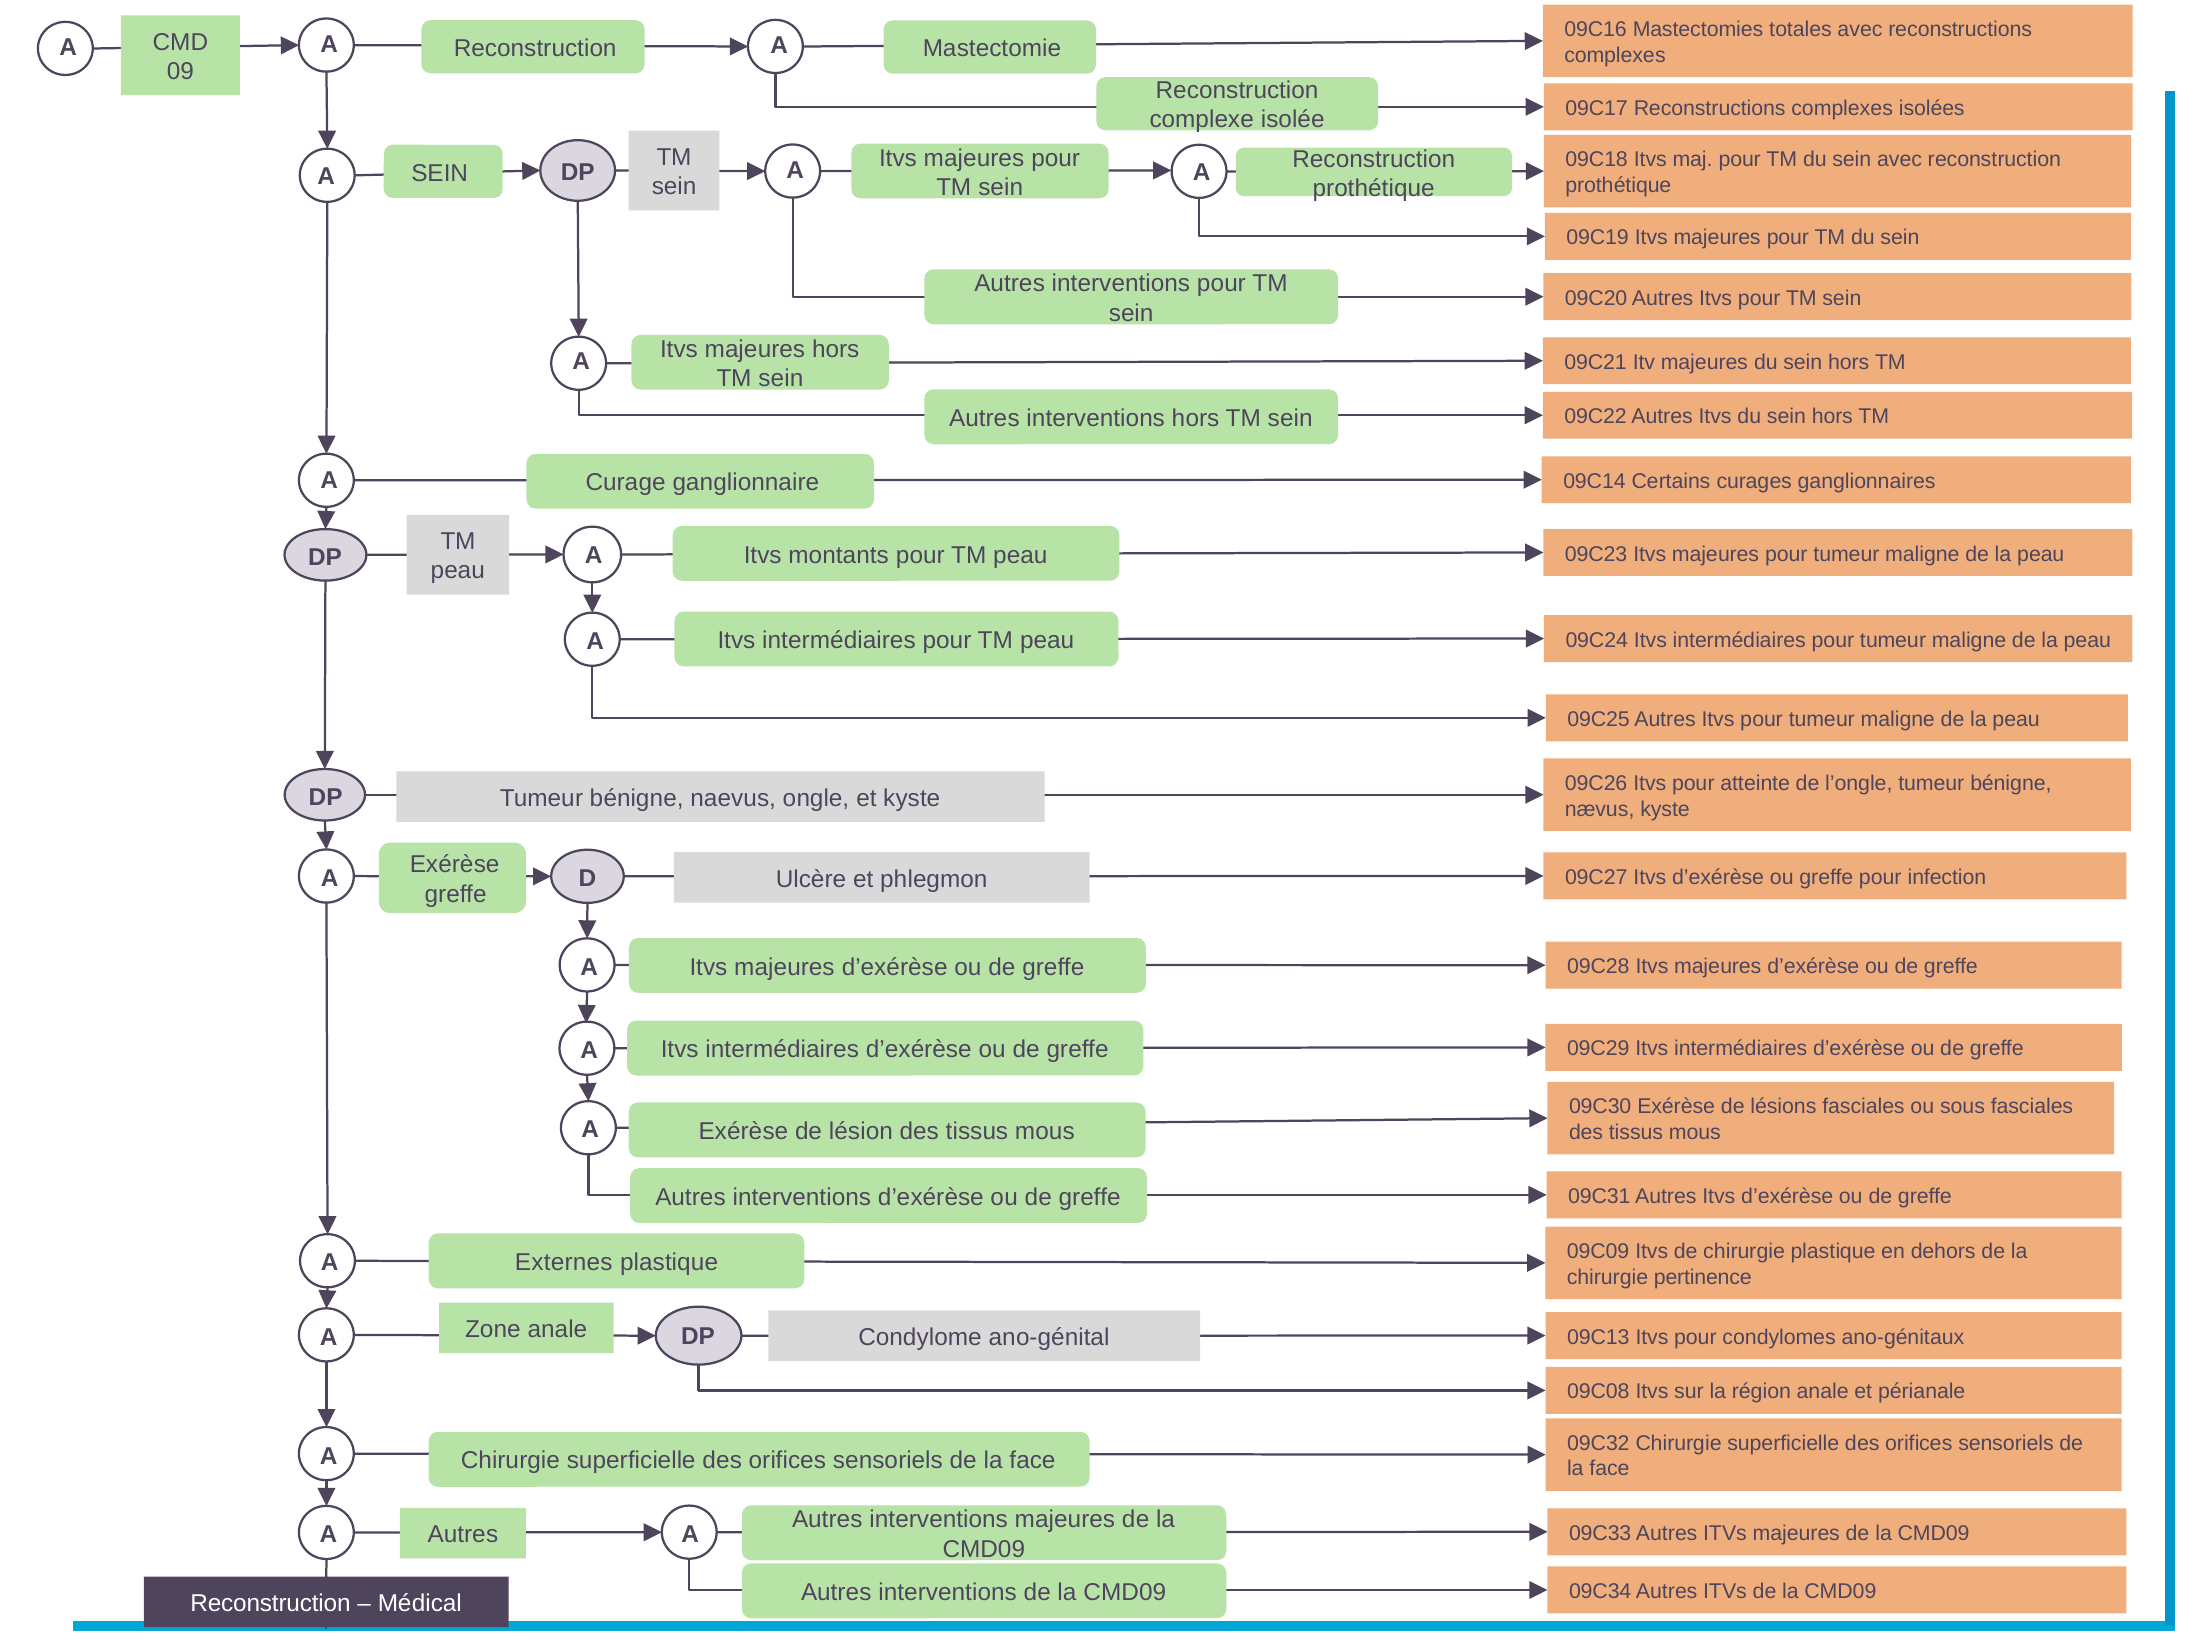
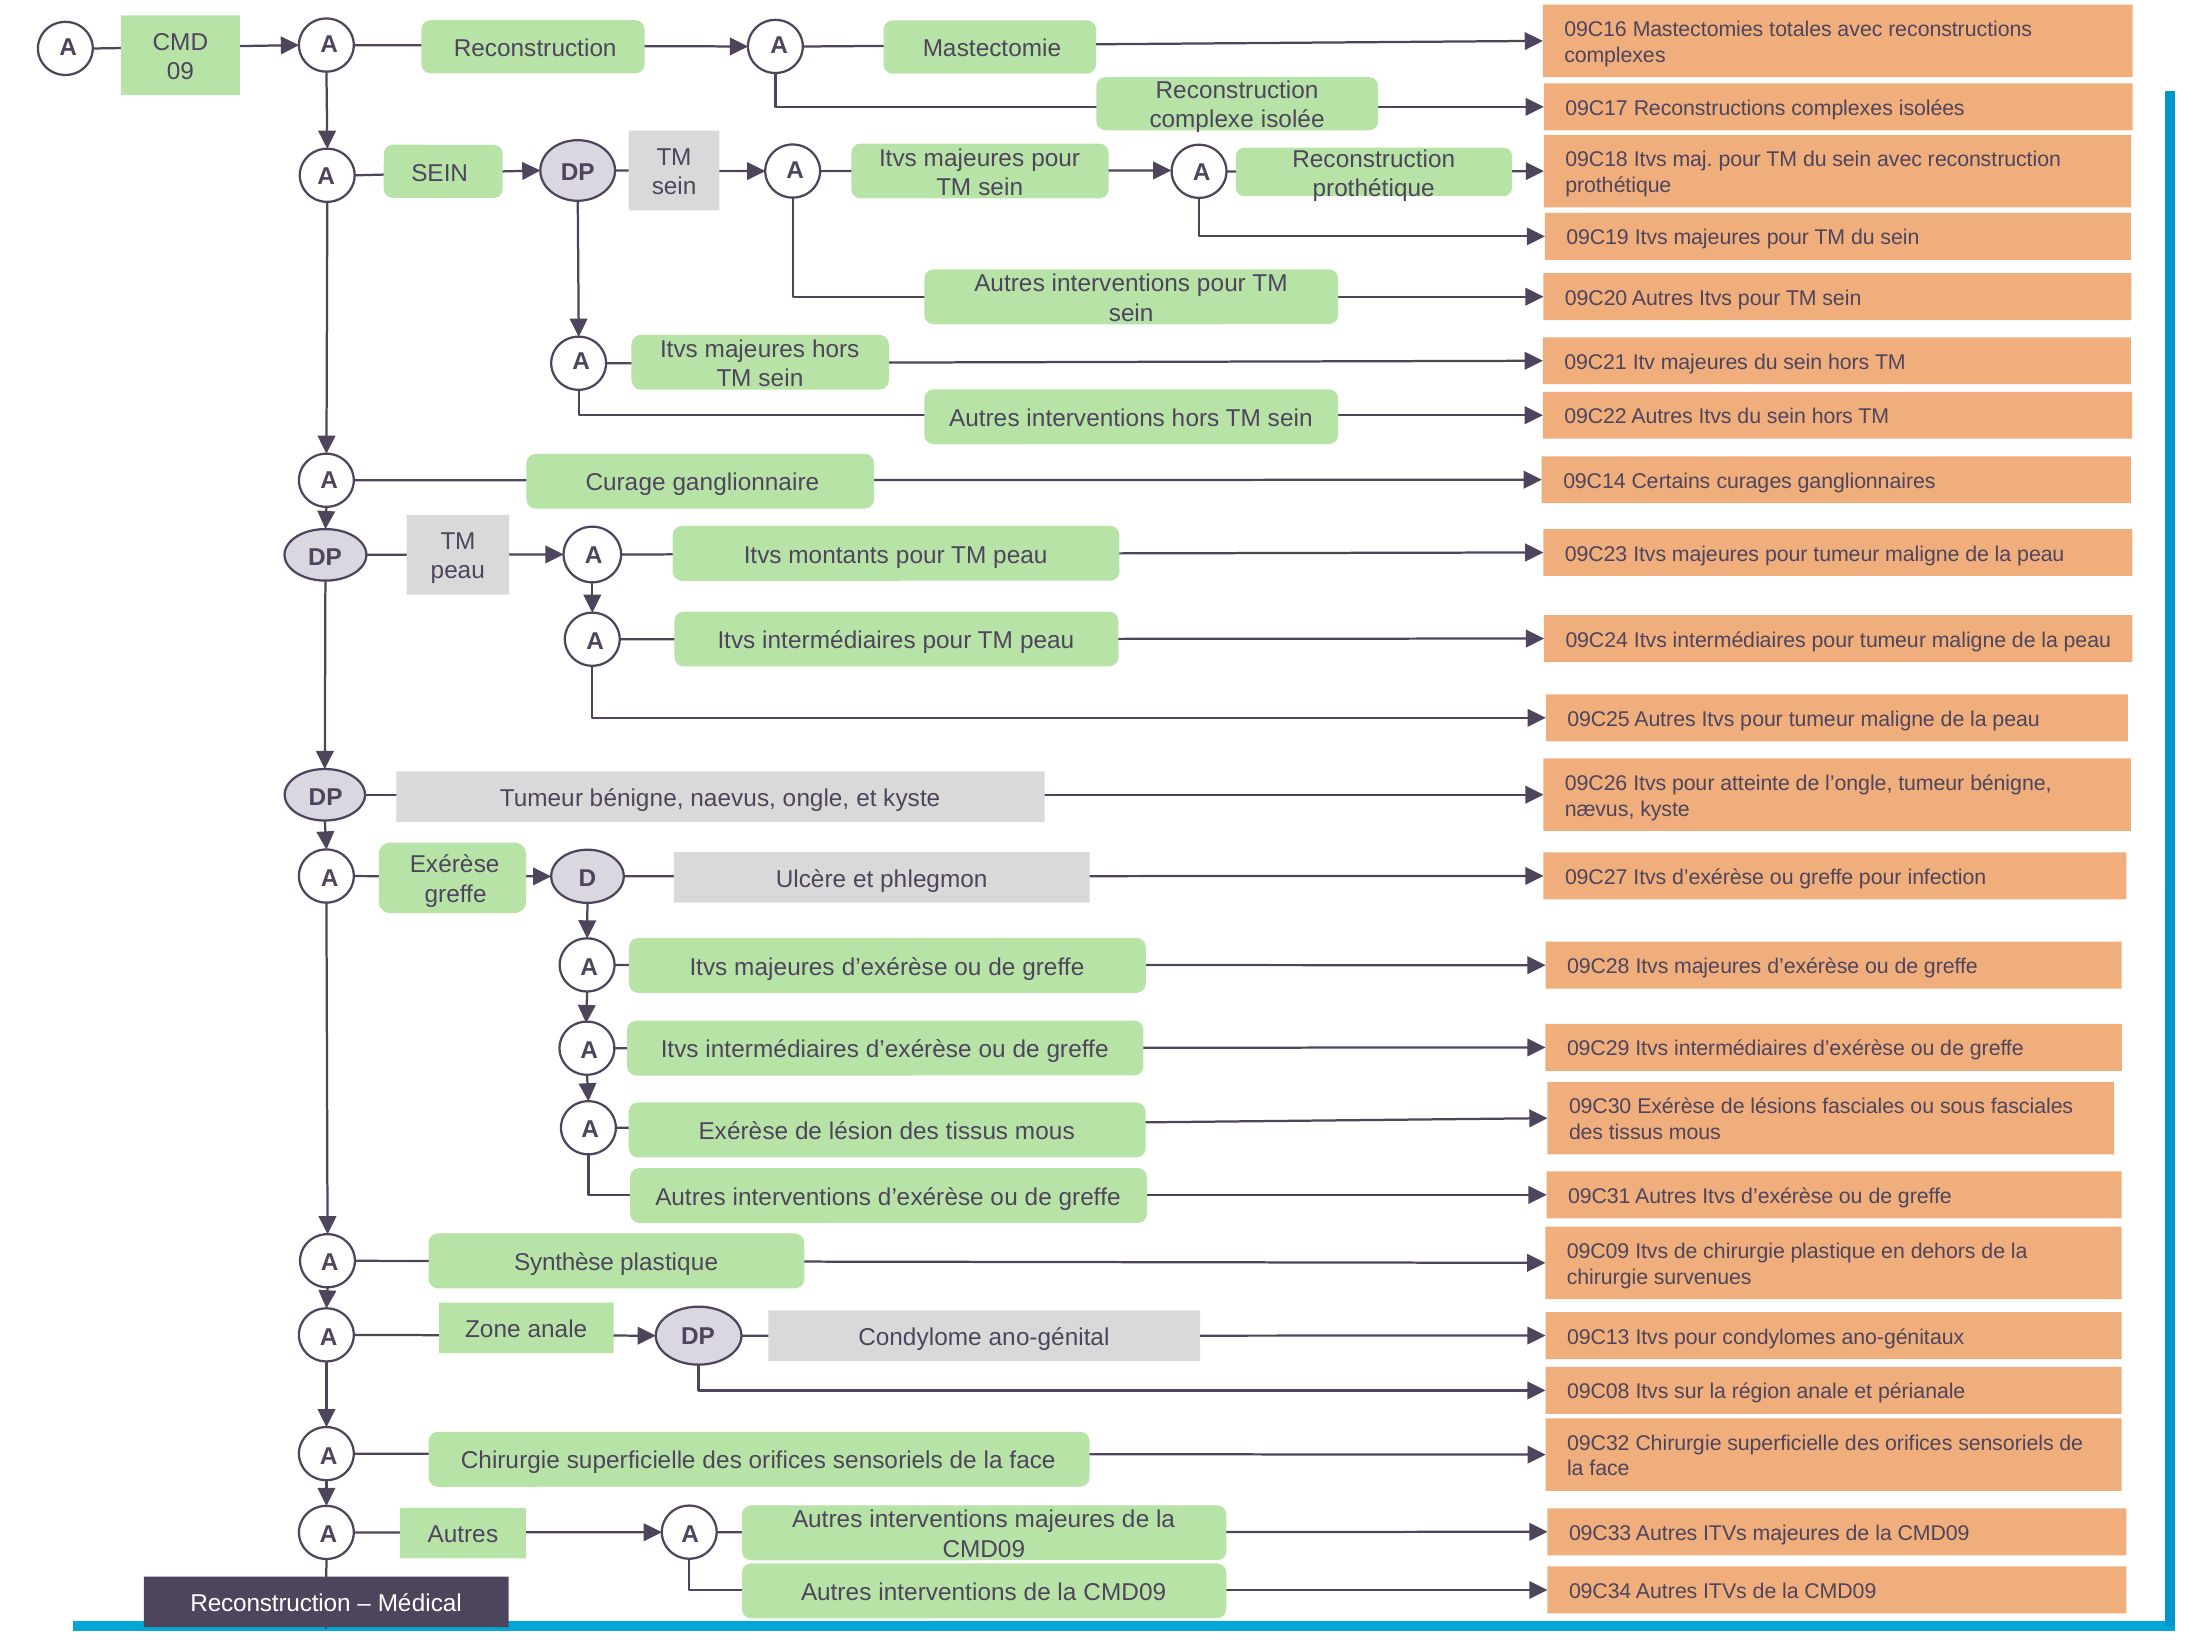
Externes: Externes -> Synthèse (564, 1263)
pertinence: pertinence -> survenues (1703, 1278)
